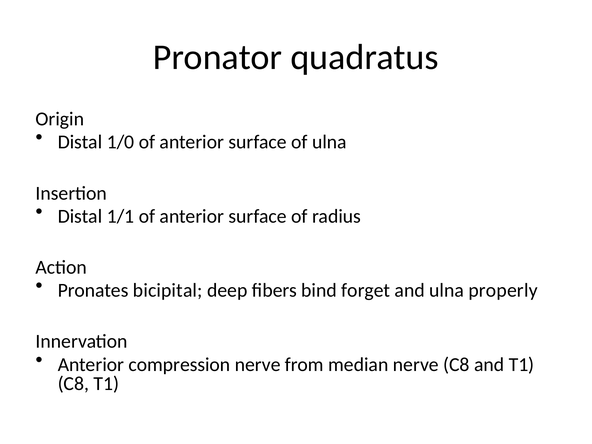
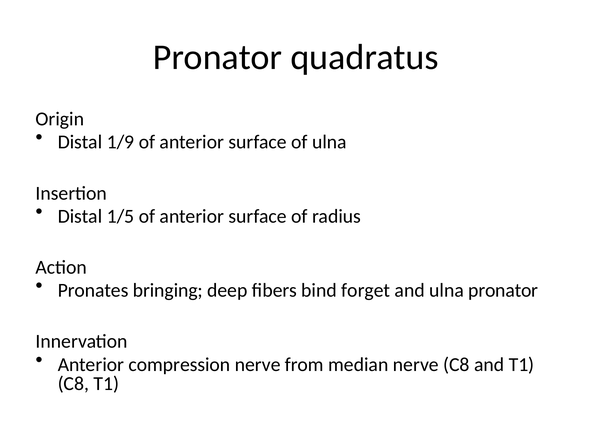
1/0: 1/0 -> 1/9 (120, 142)
1/1: 1/1 -> 1/5 (120, 216)
bicipital: bicipital -> bringing (168, 290)
ulna properly: properly -> pronator (503, 290)
